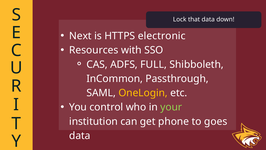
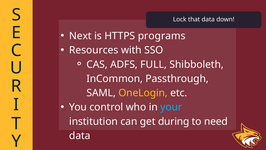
electronic: electronic -> programs (162, 36)
your colour: light green -> light blue (171, 107)
phone: phone -> during (174, 121)
goes: goes -> need (216, 121)
